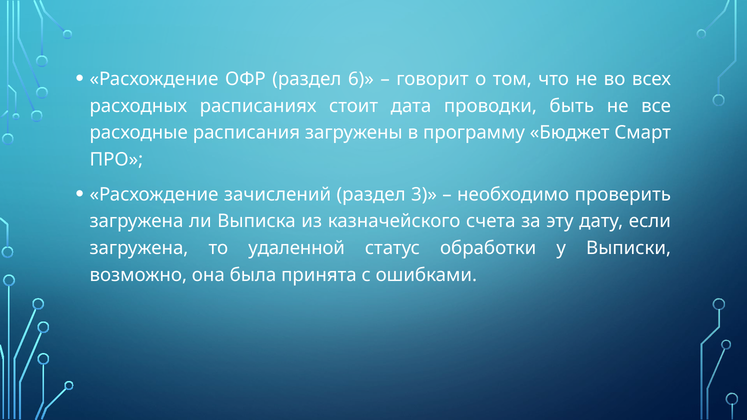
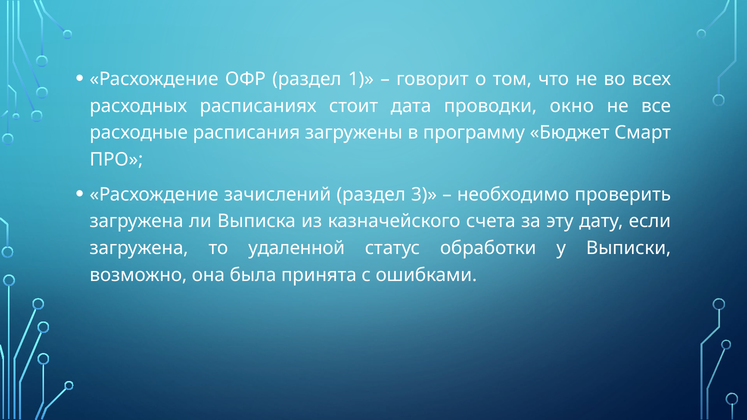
6: 6 -> 1 (361, 79)
быть: быть -> окно (572, 106)
